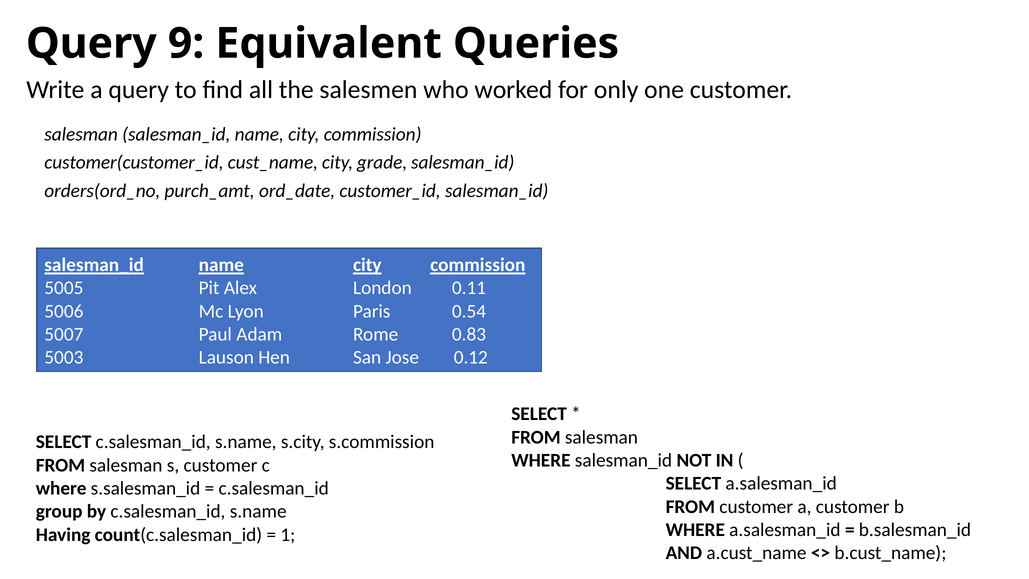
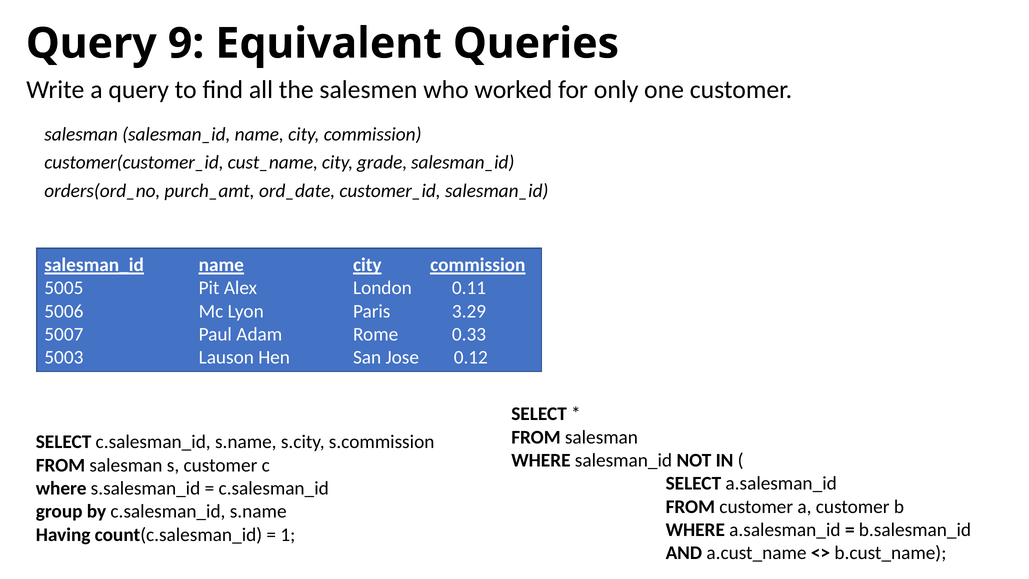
0.54: 0.54 -> 3.29 (469, 311)
0.83: 0.83 -> 0.33 (469, 334)
